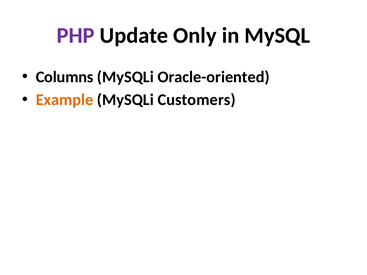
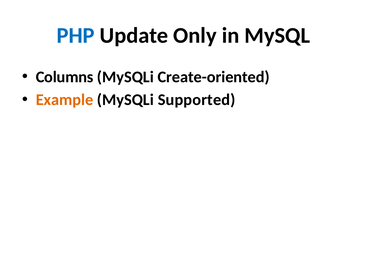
PHP colour: purple -> blue (76, 36)
Oracle-oriented: Oracle-oriented -> Create-oriented (214, 77)
Customers: Customers -> Supported (197, 100)
